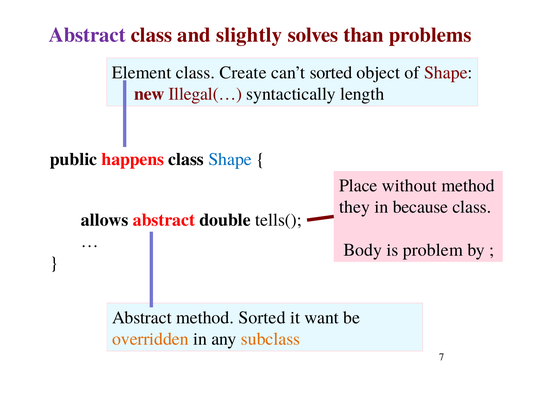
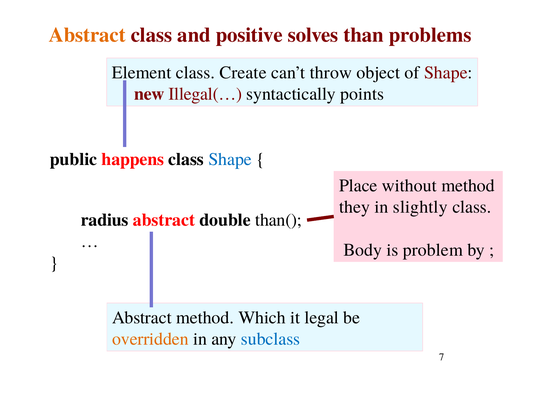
Abstract colour: purple -> orange (87, 35)
slightly: slightly -> positive (249, 35)
can’t sorted: sorted -> throw (331, 72)
length: length -> points (362, 94)
because: because -> slightly (420, 207)
allows: allows -> radius (105, 220)
tells(: tells( -> than( (279, 220)
method Sorted: Sorted -> Which (262, 317)
want: want -> legal (322, 317)
subclass colour: orange -> blue (271, 338)
